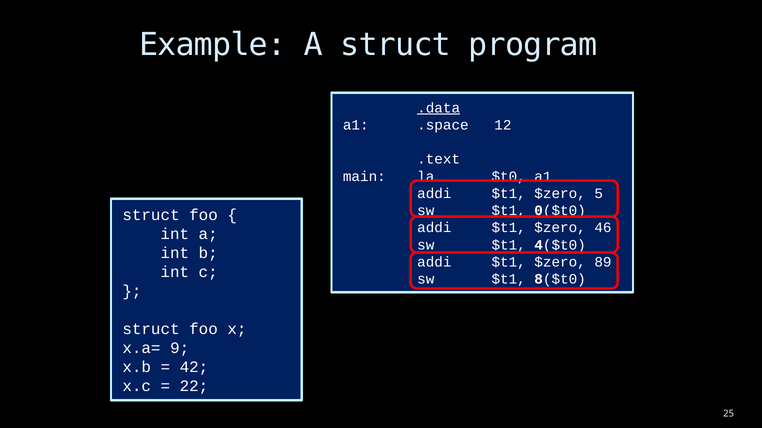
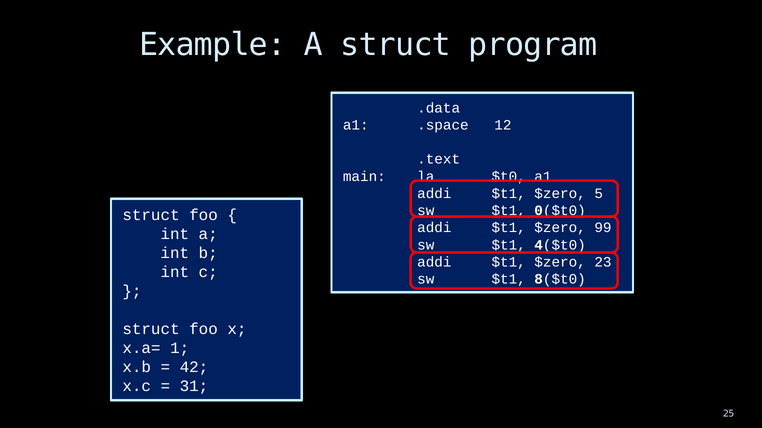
.data underline: present -> none (439, 108)
46: 46 -> 99 (603, 228)
89: 89 -> 23 (603, 262)
9: 9 -> 1 (180, 349)
22: 22 -> 31 (194, 387)
